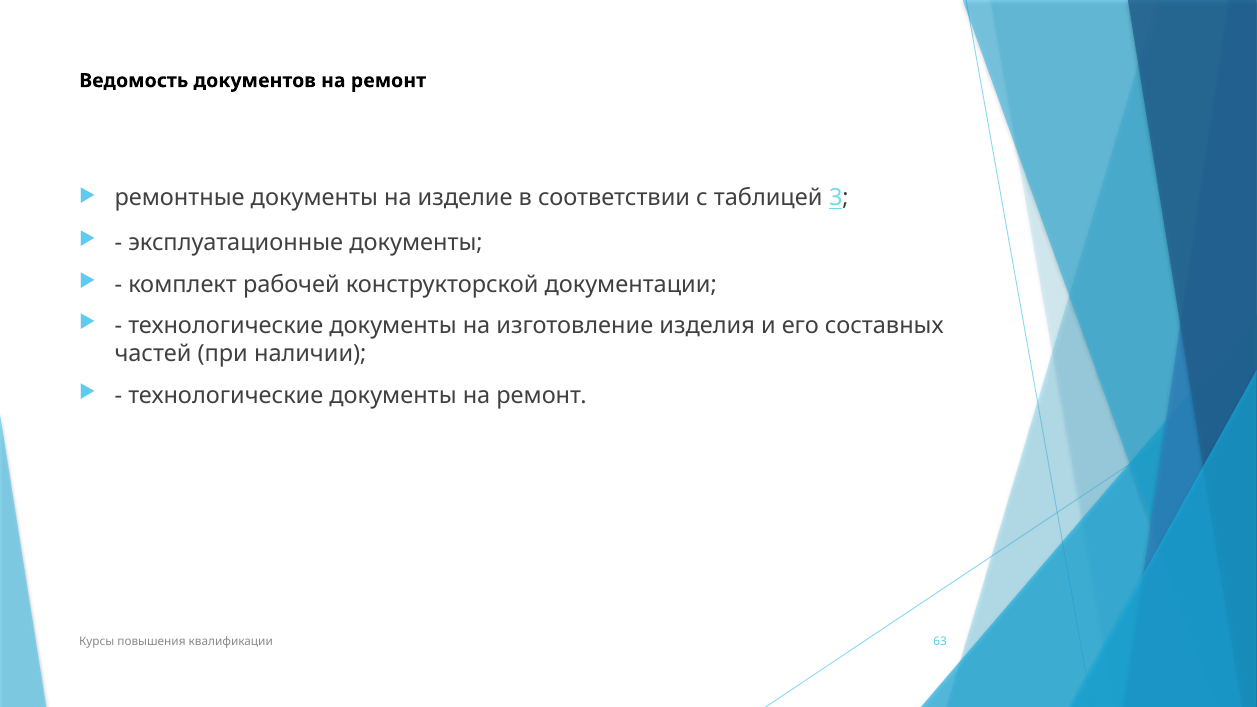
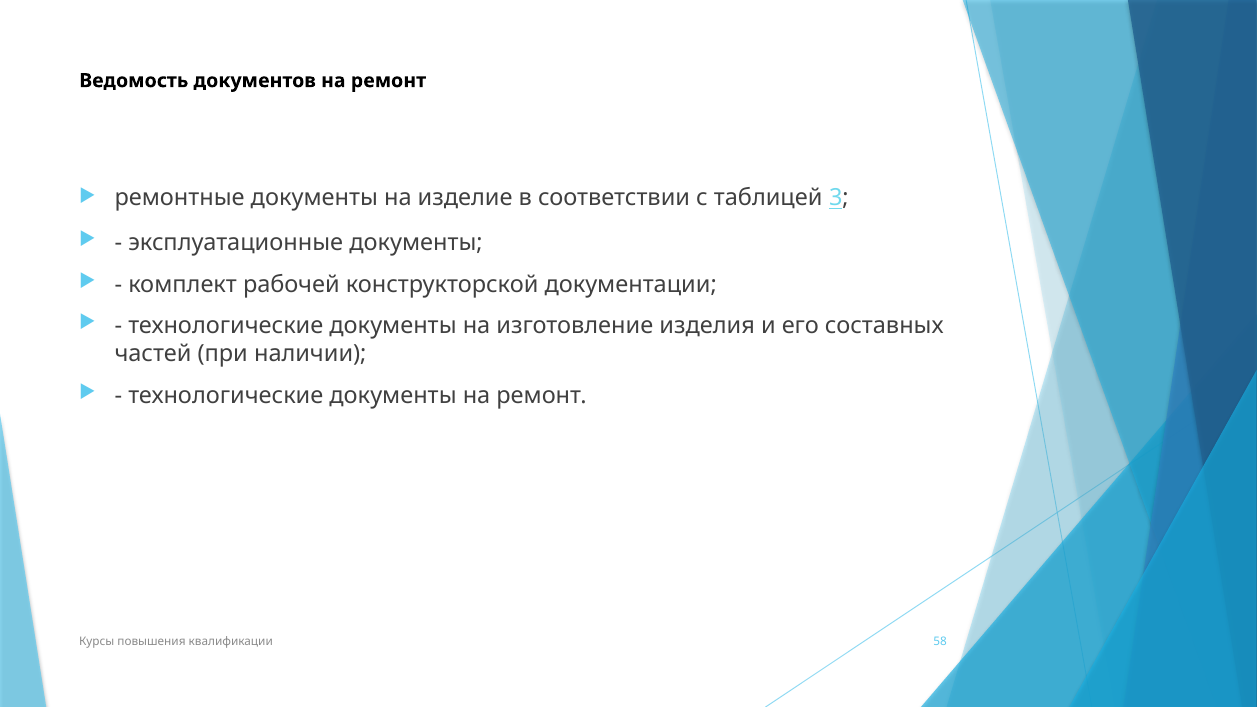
63: 63 -> 58 (940, 642)
